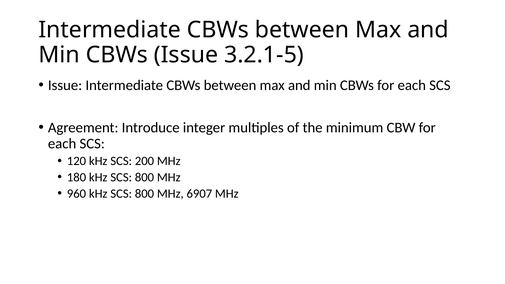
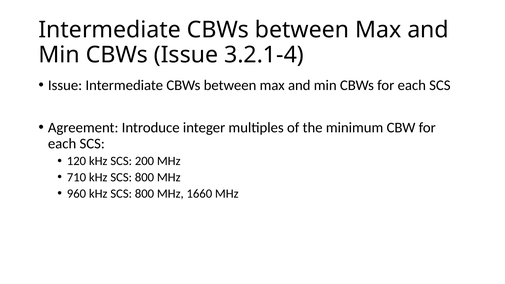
3.2.1-5: 3.2.1-5 -> 3.2.1-4 (264, 55)
180: 180 -> 710 (76, 177)
6907: 6907 -> 1660 (199, 194)
